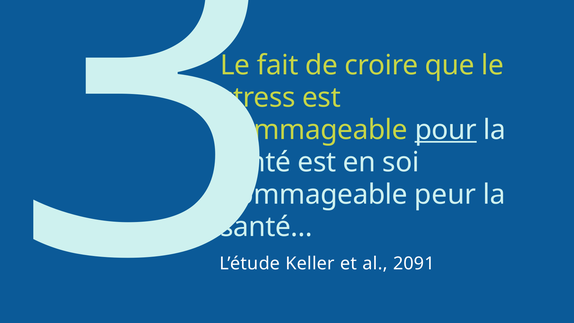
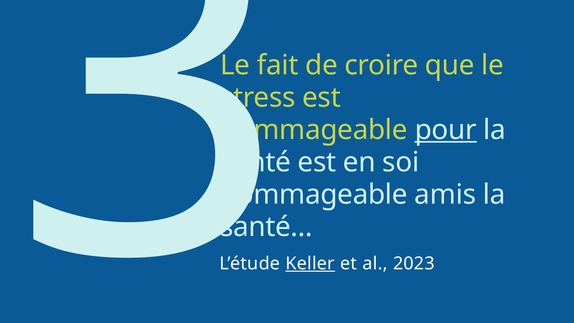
peur: peur -> amis (445, 195)
Keller underline: none -> present (310, 263)
2091: 2091 -> 2023 (414, 263)
